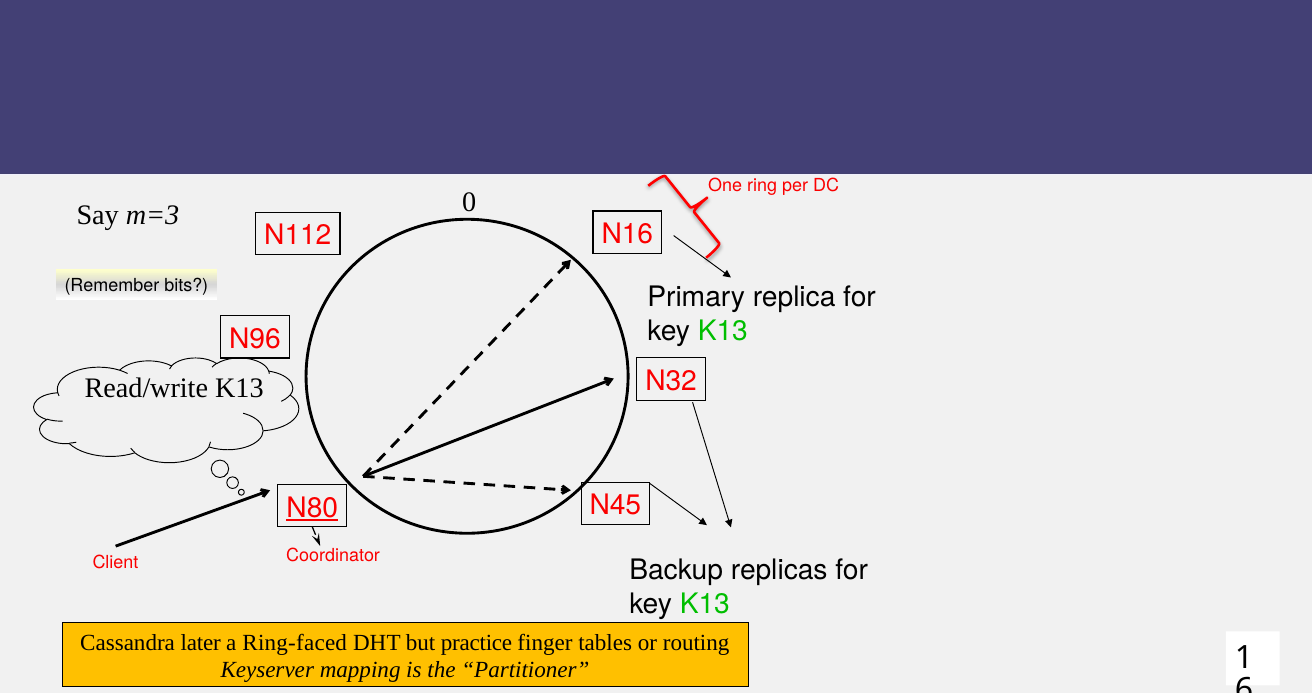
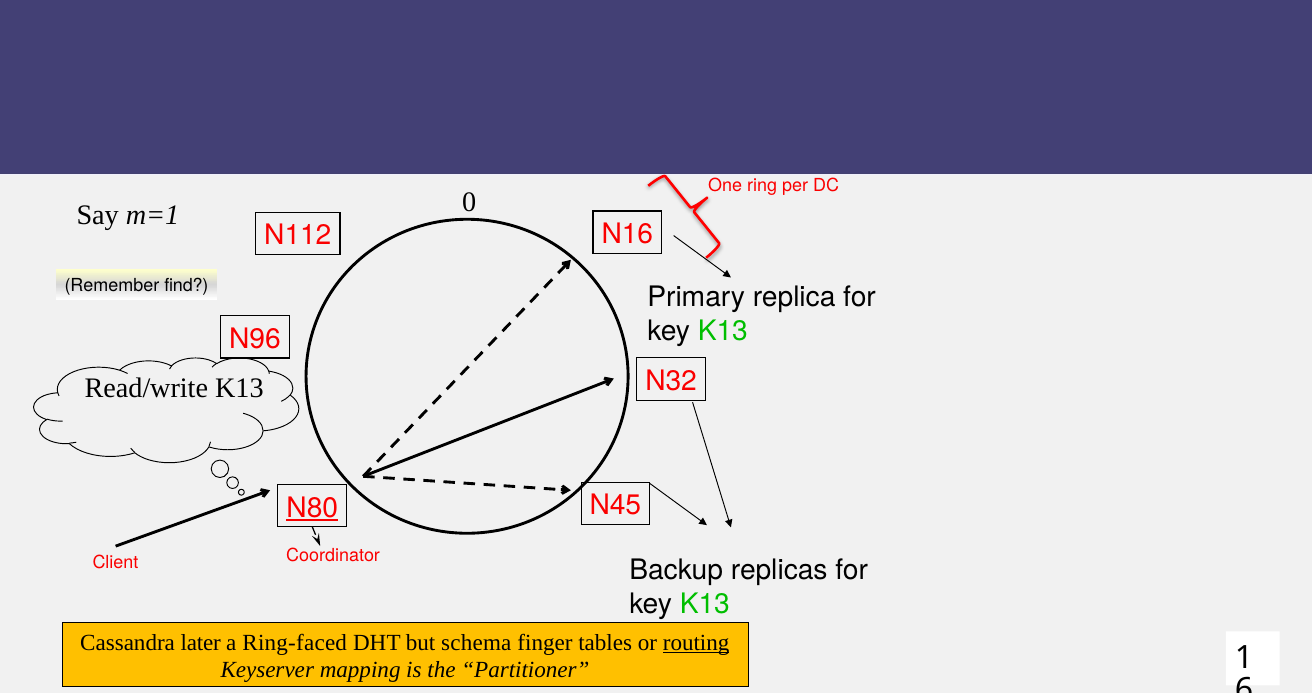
m=3: m=3 -> m=1 (153, 216)
bits: bits -> find (186, 286)
practice: practice -> schema (476, 643)
routing underline: none -> present (696, 643)
